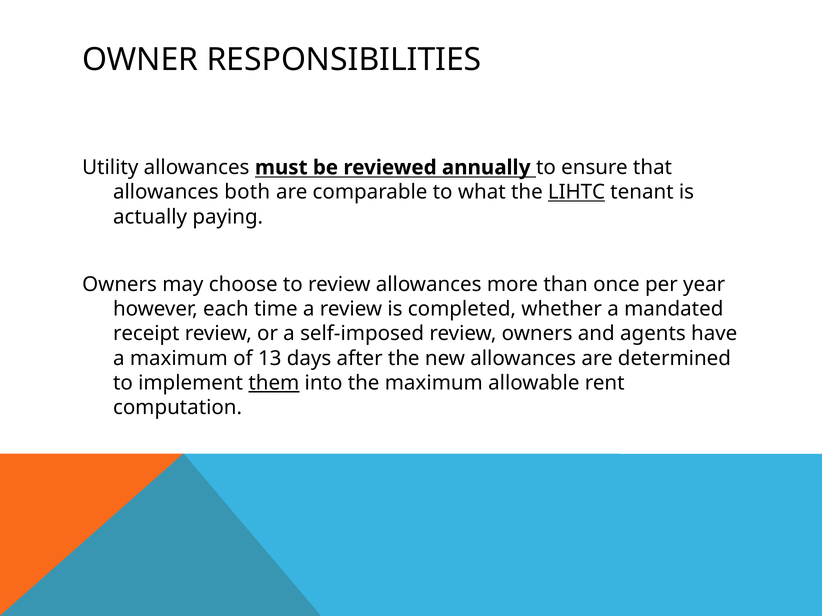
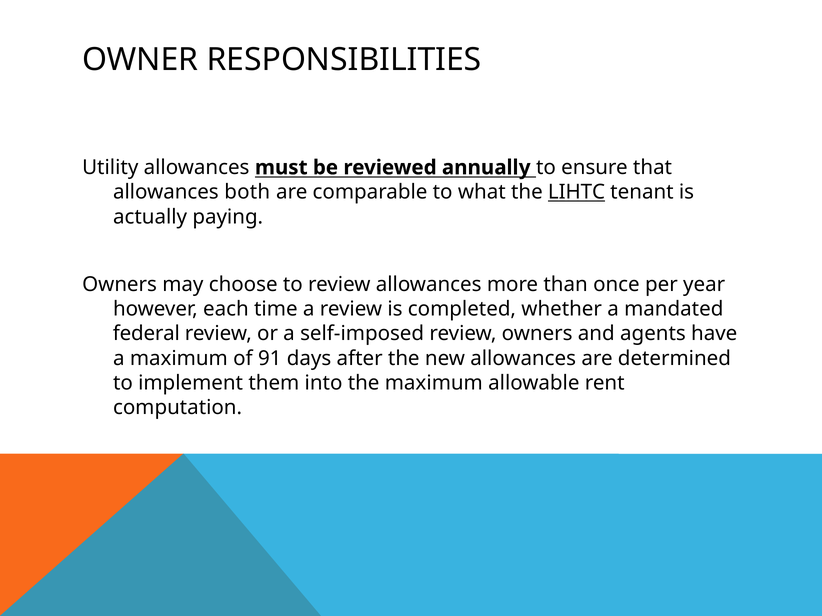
receipt: receipt -> federal (146, 334)
13: 13 -> 91 (270, 359)
them underline: present -> none (274, 383)
